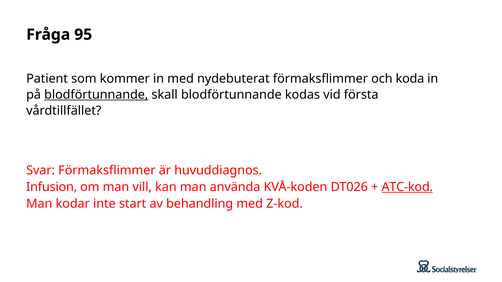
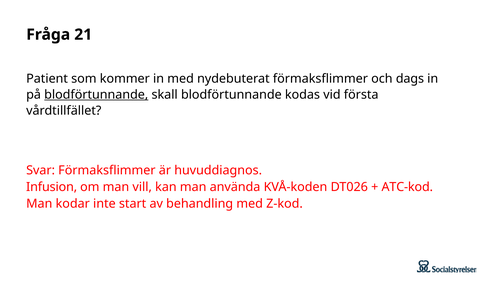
95: 95 -> 21 (83, 35)
koda: koda -> dags (410, 79)
ATC-kod underline: present -> none (407, 187)
